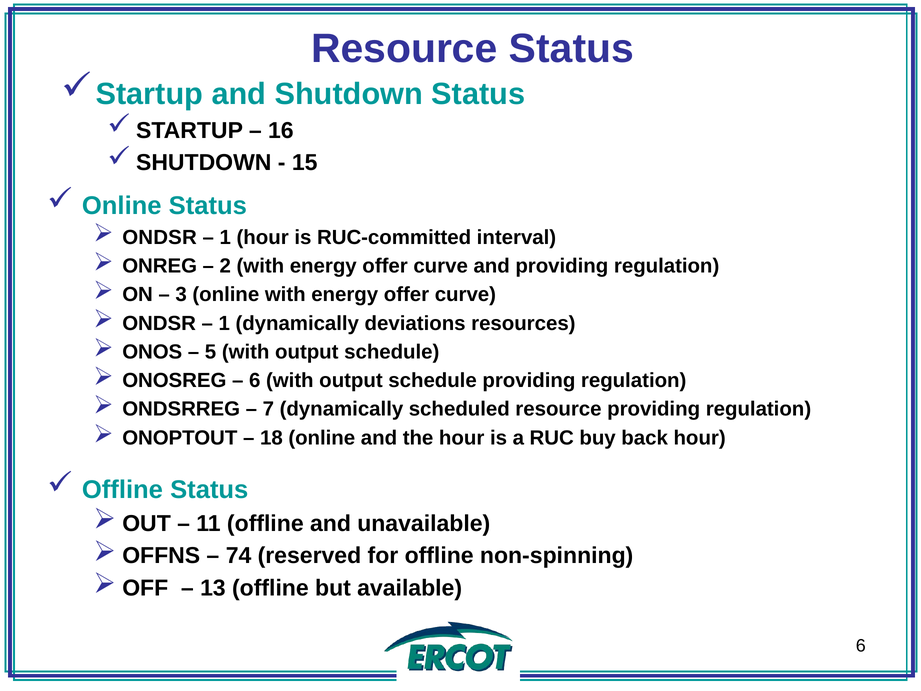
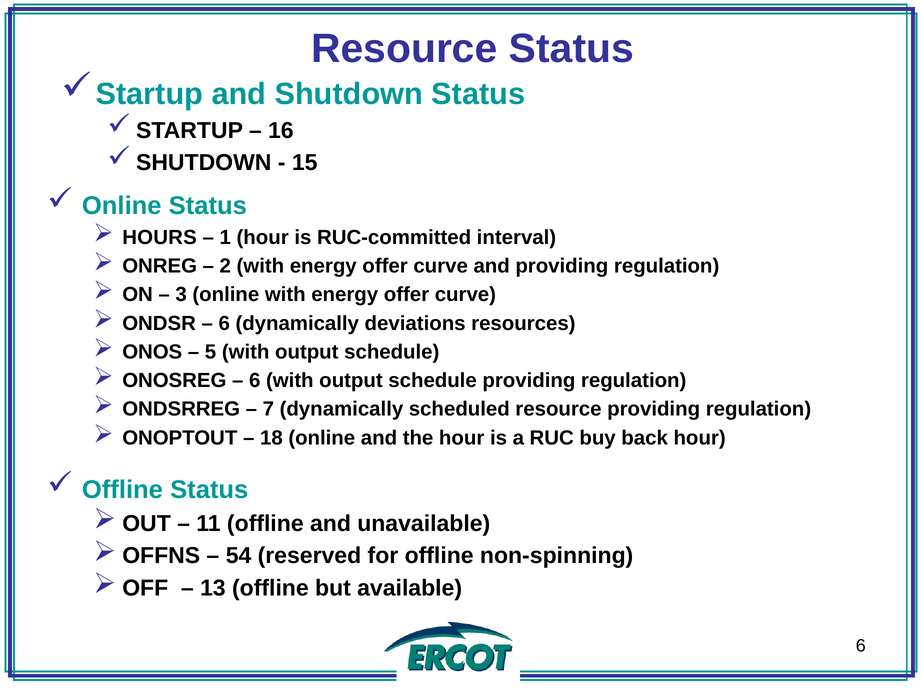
ONDSR: ONDSR -> HOURS (160, 237)
1: 1 -> 6 (224, 323)
74: 74 -> 54 (239, 556)
